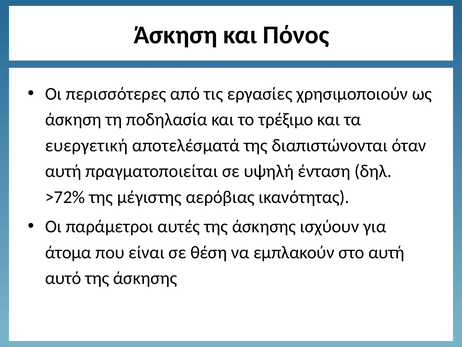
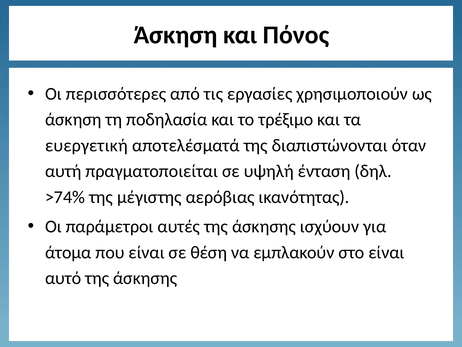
>72%: >72% -> >74% (65, 197)
στο αυτή: αυτή -> είναι (386, 252)
